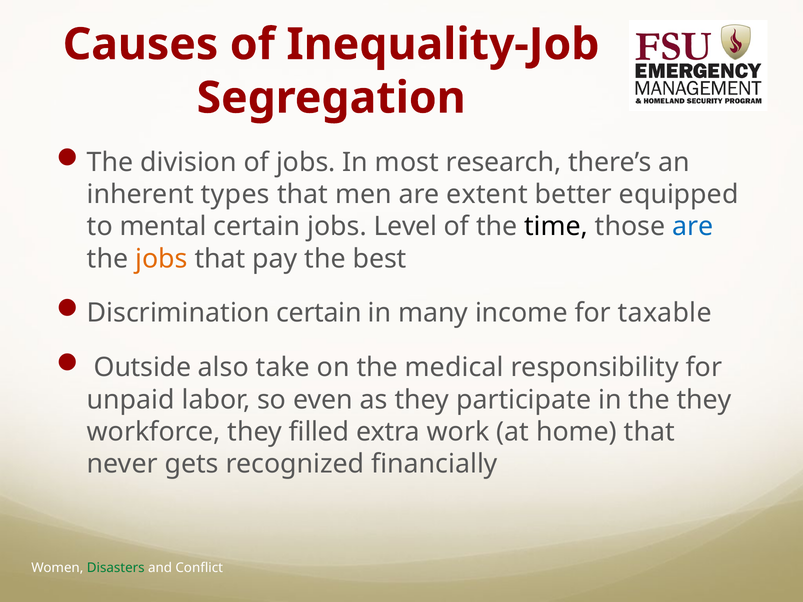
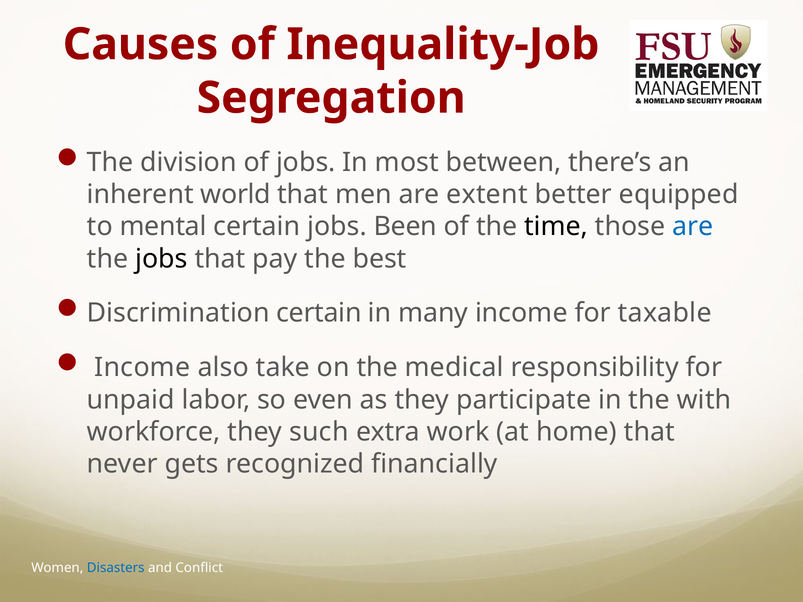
research: research -> between (503, 162)
types: types -> world (236, 195)
Level: Level -> Been (405, 227)
jobs colour: orange -> black (161, 259)
Outside: Outside -> Income (142, 368)
the they: they -> with (704, 400)
filled: filled -> such (319, 432)
Disasters colour: green -> blue (116, 568)
